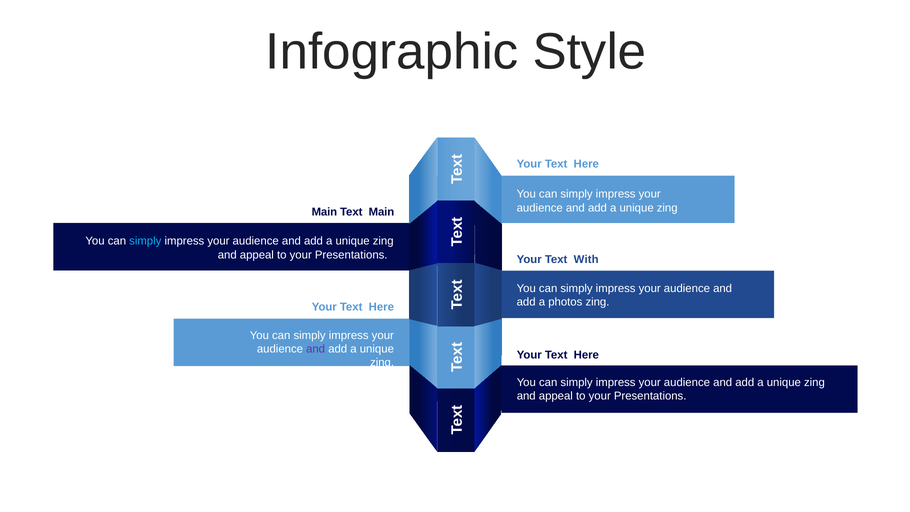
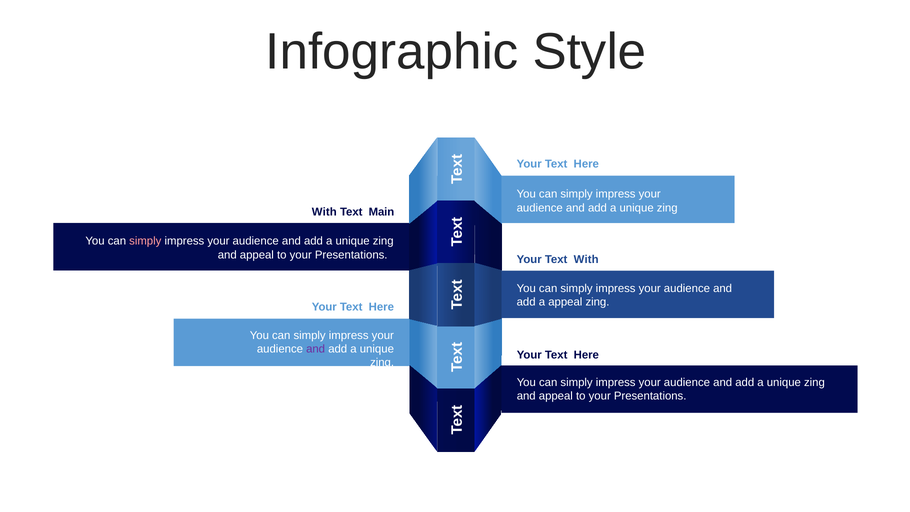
Main: Main -> With (324, 212)
simply colour: light blue -> pink (145, 241)
a photos: photos -> appeal (565, 302)
